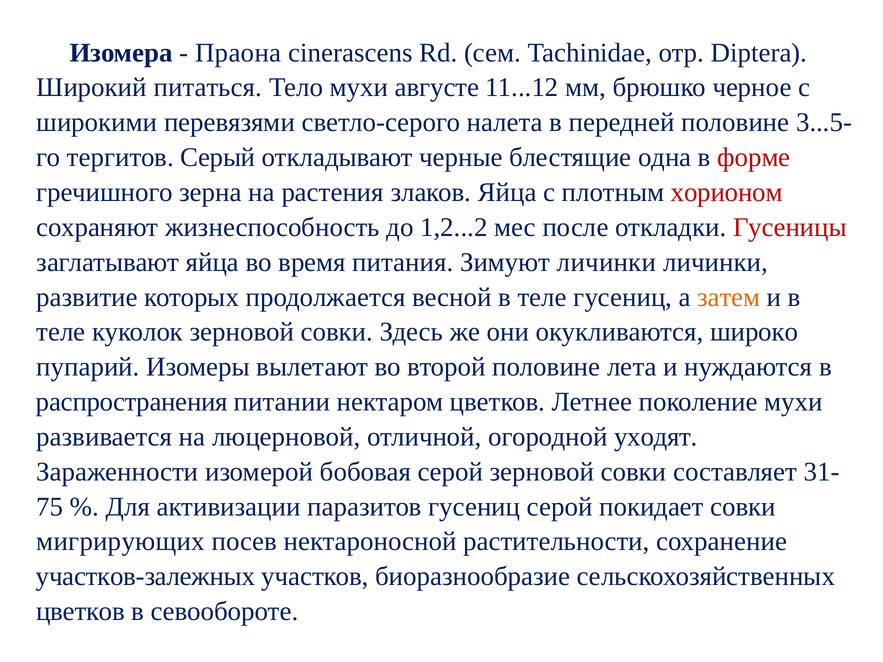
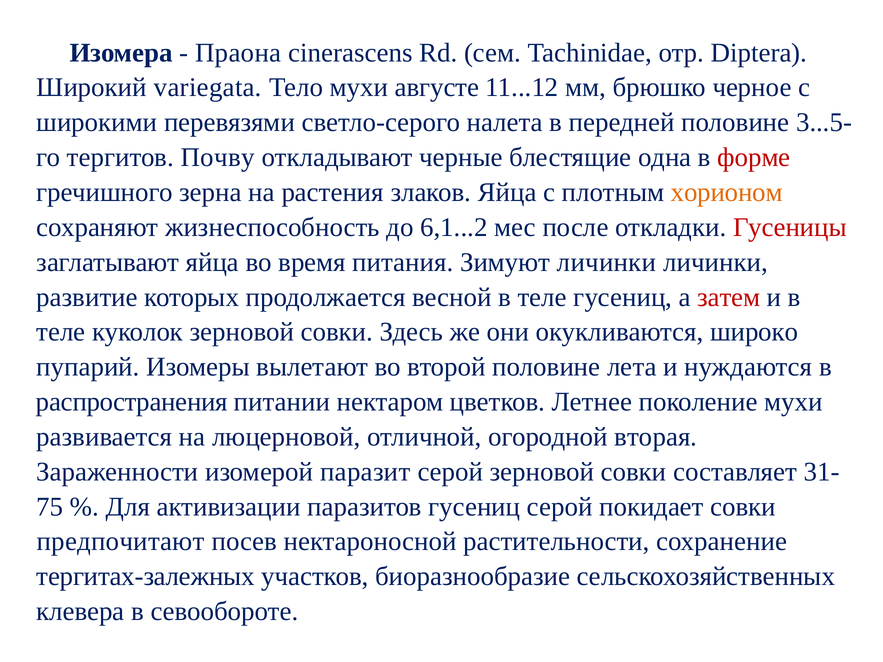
питаться: питаться -> variegata (208, 88)
Серый: Серый -> Почву (218, 157)
хорионом colour: red -> orange (727, 192)
1,2...2: 1,2...2 -> 6,1...2 (454, 227)
затем colour: orange -> red (729, 297)
уходят: уходят -> вторая (656, 437)
бобовая: бобовая -> паразит (365, 472)
мигрирующих: мигрирующих -> предпочитают (121, 542)
участков-залежных: участков-залежных -> тергитах-залежных (146, 577)
цветков: цветков -> клевера (80, 612)
